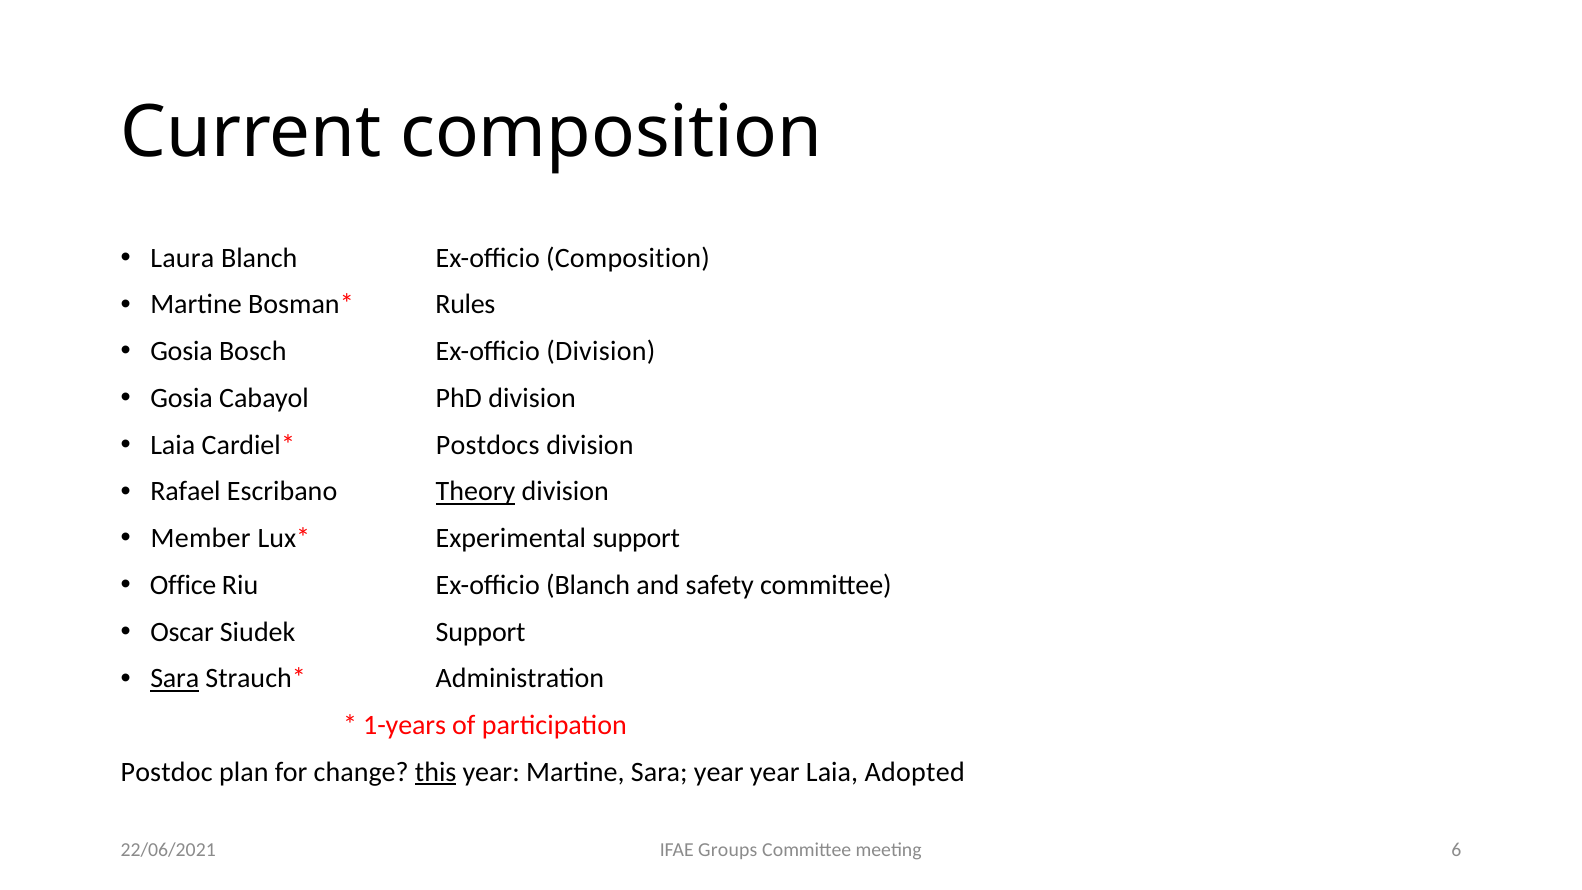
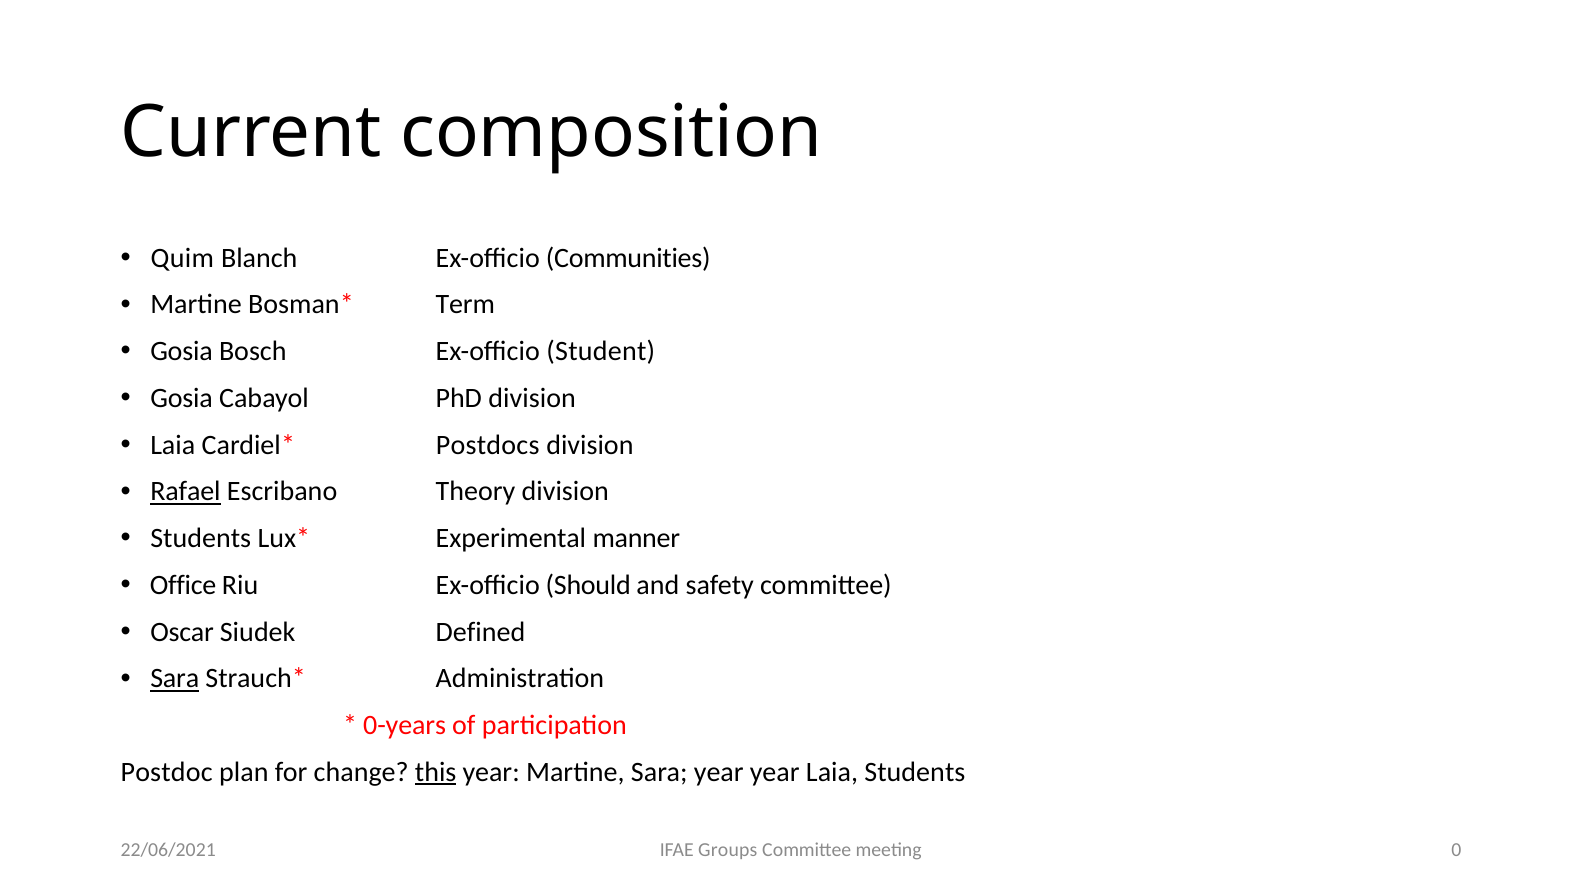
Laura: Laura -> Quim (182, 258)
Ex-officio Composition: Composition -> Communities (628, 258)
Rules: Rules -> Term (465, 305)
Ex-officio Division: Division -> Student (601, 351)
Rafael underline: none -> present (185, 492)
Theory underline: present -> none (475, 492)
Member: Member -> Students (201, 538)
Experimental support: support -> manner (636, 538)
Ex-officio Blanch: Blanch -> Should (588, 585)
Siudek Support: Support -> Defined (481, 632)
1-years: 1-years -> 0-years (405, 725)
Laia Adopted: Adopted -> Students (915, 772)
6: 6 -> 0 (1456, 850)
